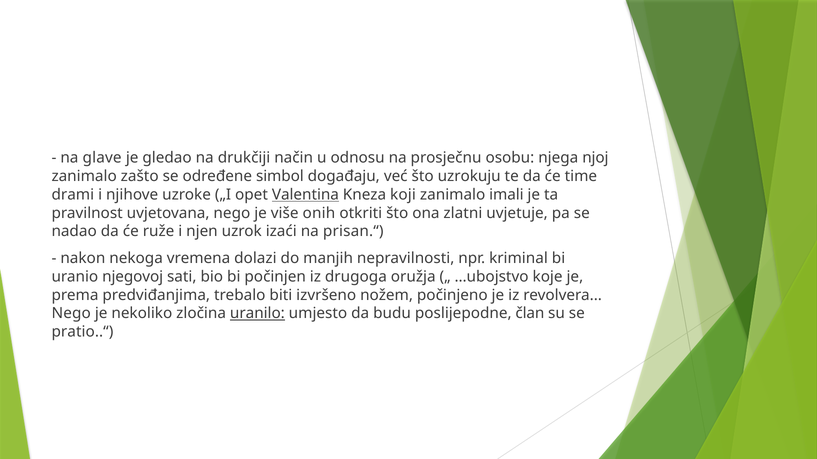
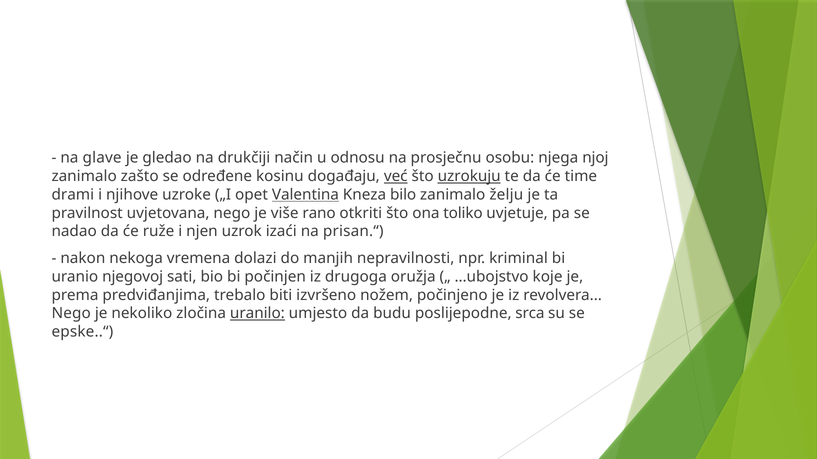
simbol: simbol -> kosinu (280, 177)
već underline: none -> present (396, 177)
uzrokuju underline: none -> present (469, 177)
koji: koji -> bilo (403, 195)
imali: imali -> želju (506, 195)
onih: onih -> rano (319, 213)
zlatni: zlatni -> toliko (463, 213)
član: član -> srca (530, 314)
pratio..“: pratio..“ -> epske..“ (82, 332)
